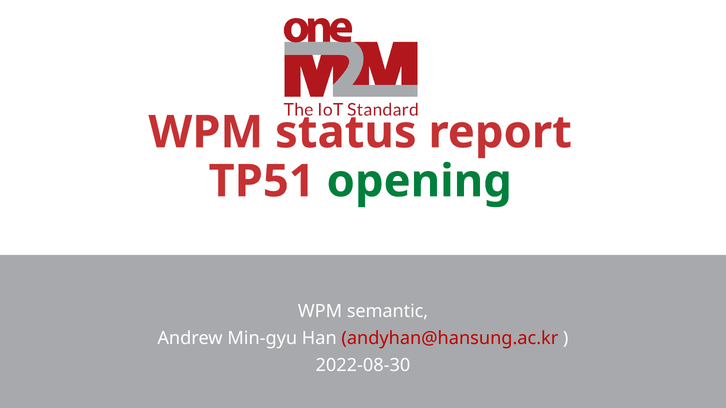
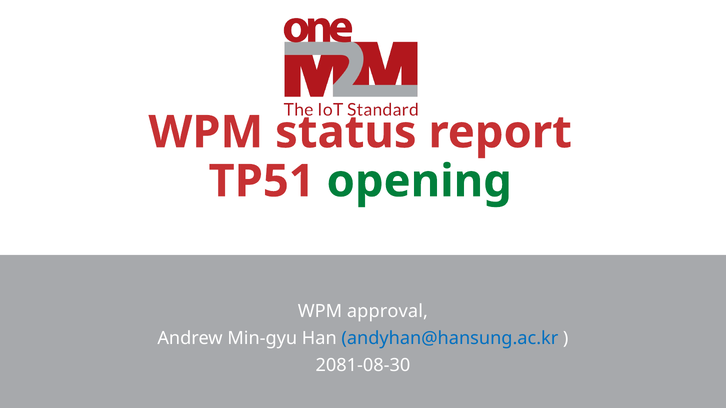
semantic: semantic -> approval (387, 311)
andyhan@hansung.ac.kr colour: red -> blue (450, 338)
2022-08-30: 2022-08-30 -> 2081-08-30 (363, 366)
